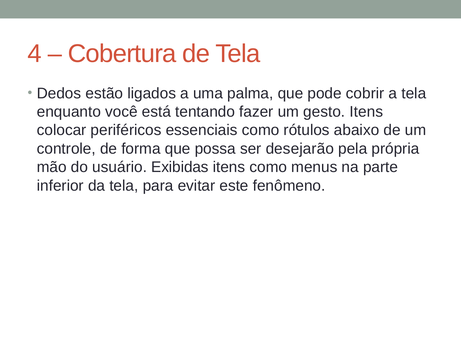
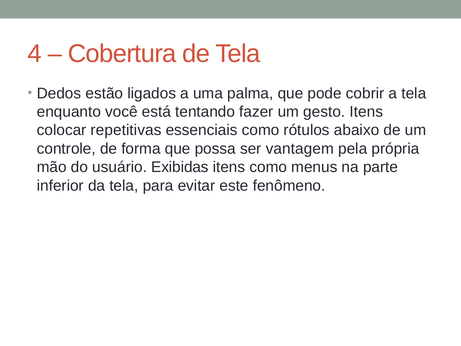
periféricos: periféricos -> repetitivas (126, 130)
desejarão: desejarão -> vantagem (300, 149)
